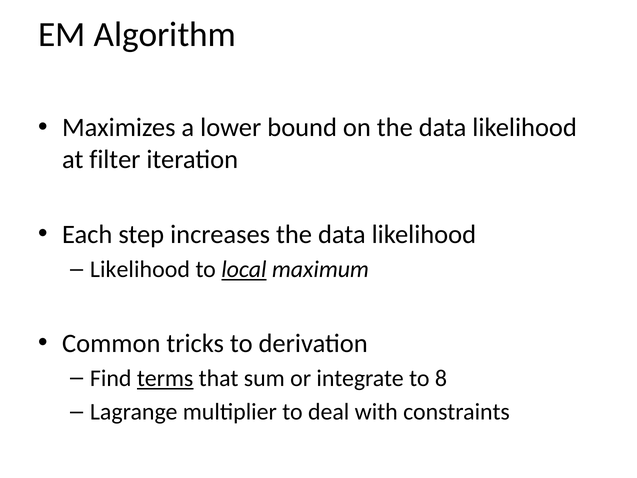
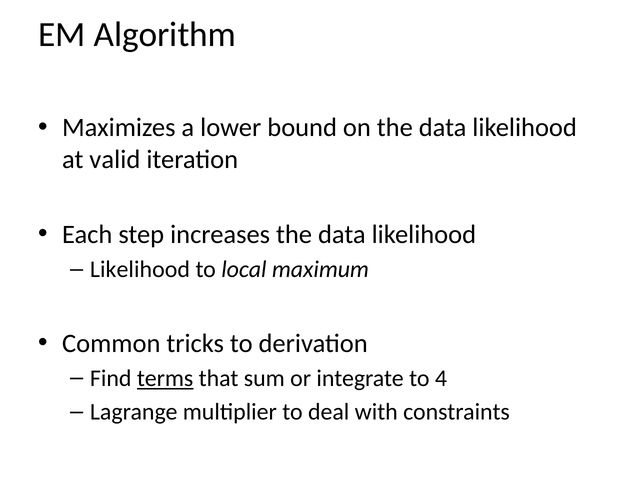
filter: filter -> valid (115, 159)
local underline: present -> none (244, 269)
8: 8 -> 4 (441, 378)
